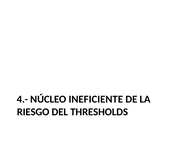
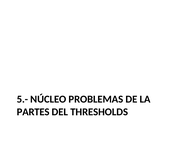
4.-: 4.- -> 5.- (22, 100)
INEFICIENTE: INEFICIENTE -> PROBLEMAS (96, 100)
RIESGO: RIESGO -> PARTES (33, 112)
